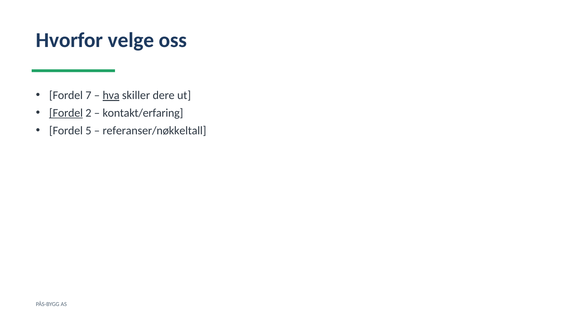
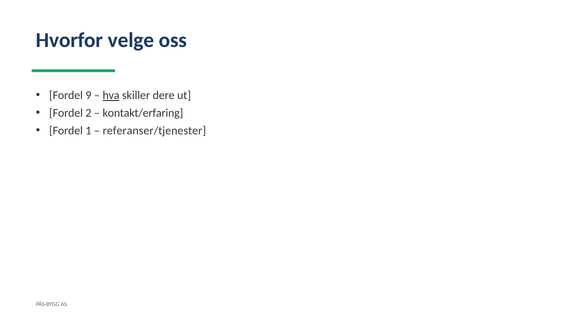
7: 7 -> 9 (88, 96)
Fordel underline: present -> none (66, 113)
5: 5 -> 1 (88, 131)
referanser/nøkkeltall: referanser/nøkkeltall -> referanser/tjenester (154, 131)
